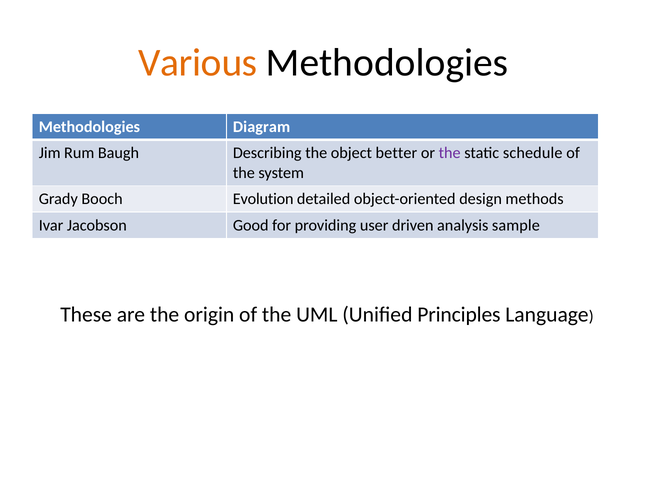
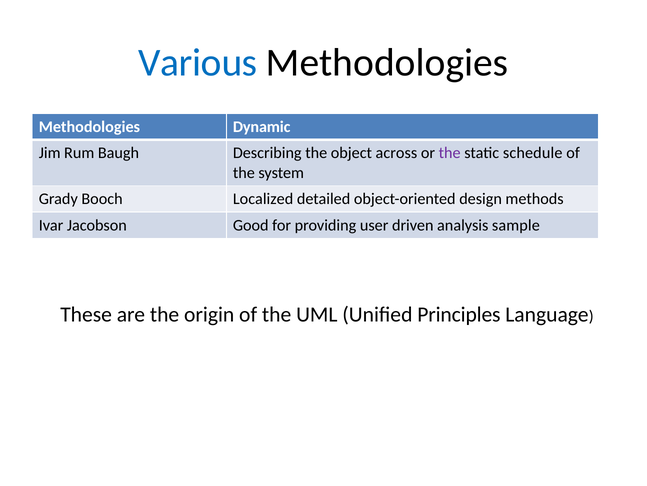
Various colour: orange -> blue (198, 63)
Diagram: Diagram -> Dynamic (262, 127)
better: better -> across (396, 153)
Evolution: Evolution -> Localized (263, 199)
